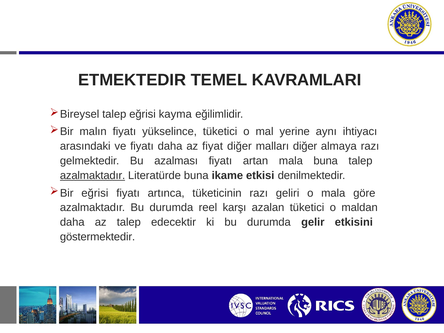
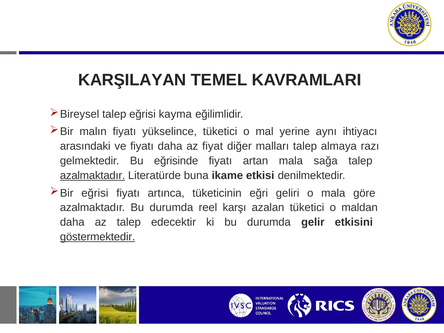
ETMEKTEDIR: ETMEKTEDIR -> KARŞILAYAN (132, 80)
malları diğer: diğer -> talep (305, 146)
azalması: azalması -> eğrisinde (176, 161)
mala buna: buna -> sağa (326, 161)
tüketicinin razı: razı -> eğri (259, 193)
göstermektedir underline: none -> present (98, 237)
